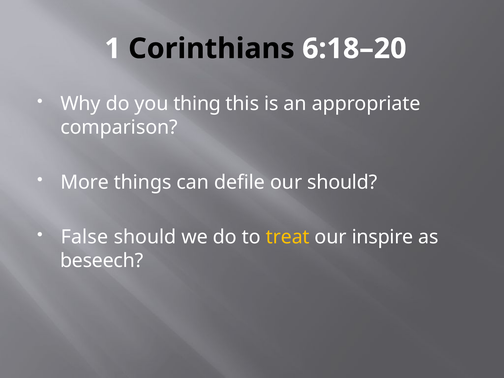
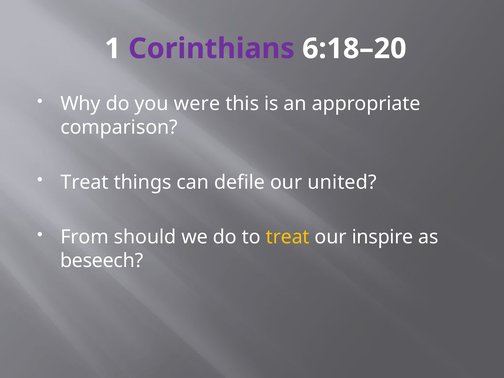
Corinthians colour: black -> purple (211, 49)
thing: thing -> were (197, 104)
More: More -> Treat (85, 182)
our should: should -> united (342, 182)
False: False -> From (85, 237)
